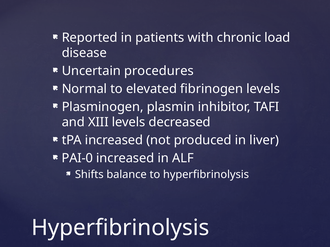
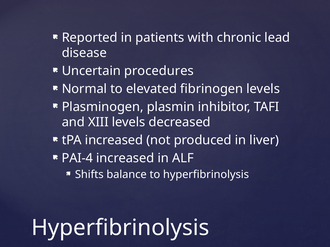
load: load -> lead (277, 38)
PAI-0: PAI-0 -> PAI-4 (77, 158)
